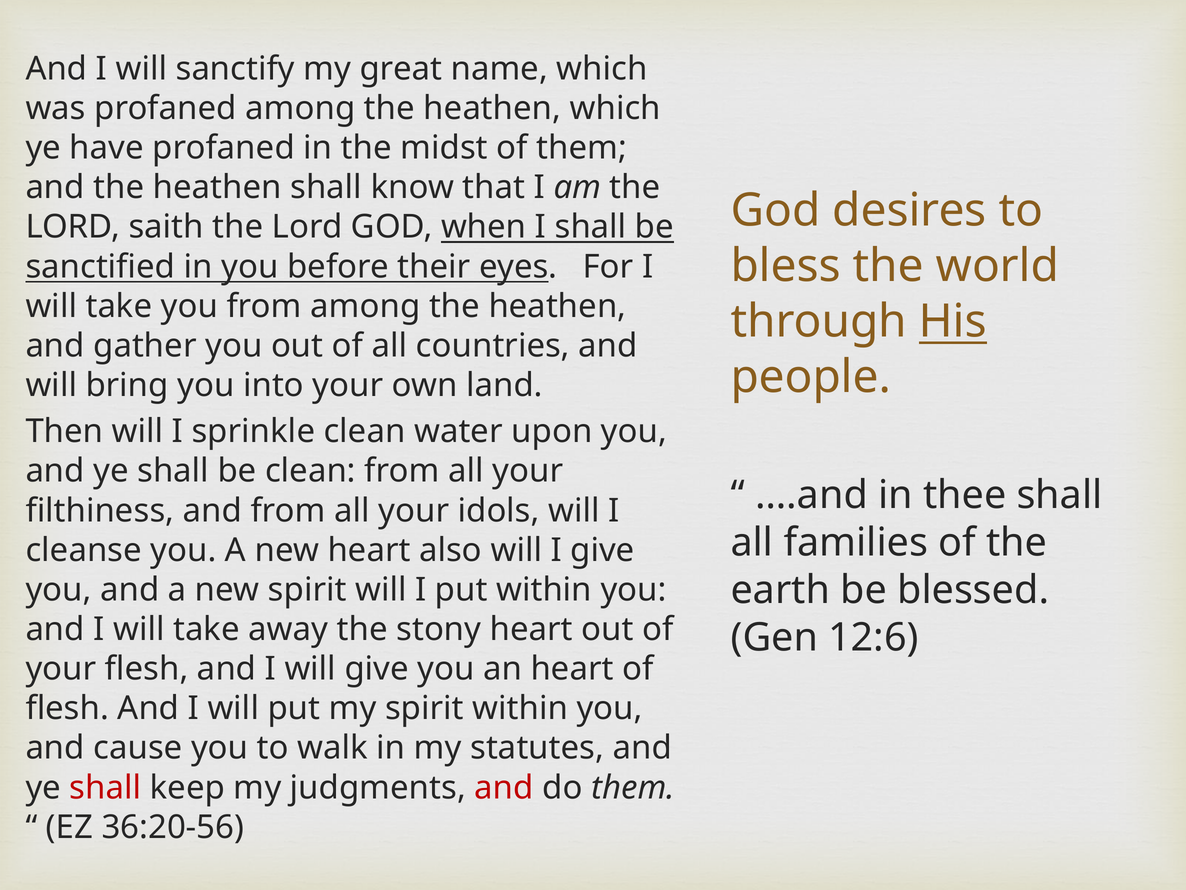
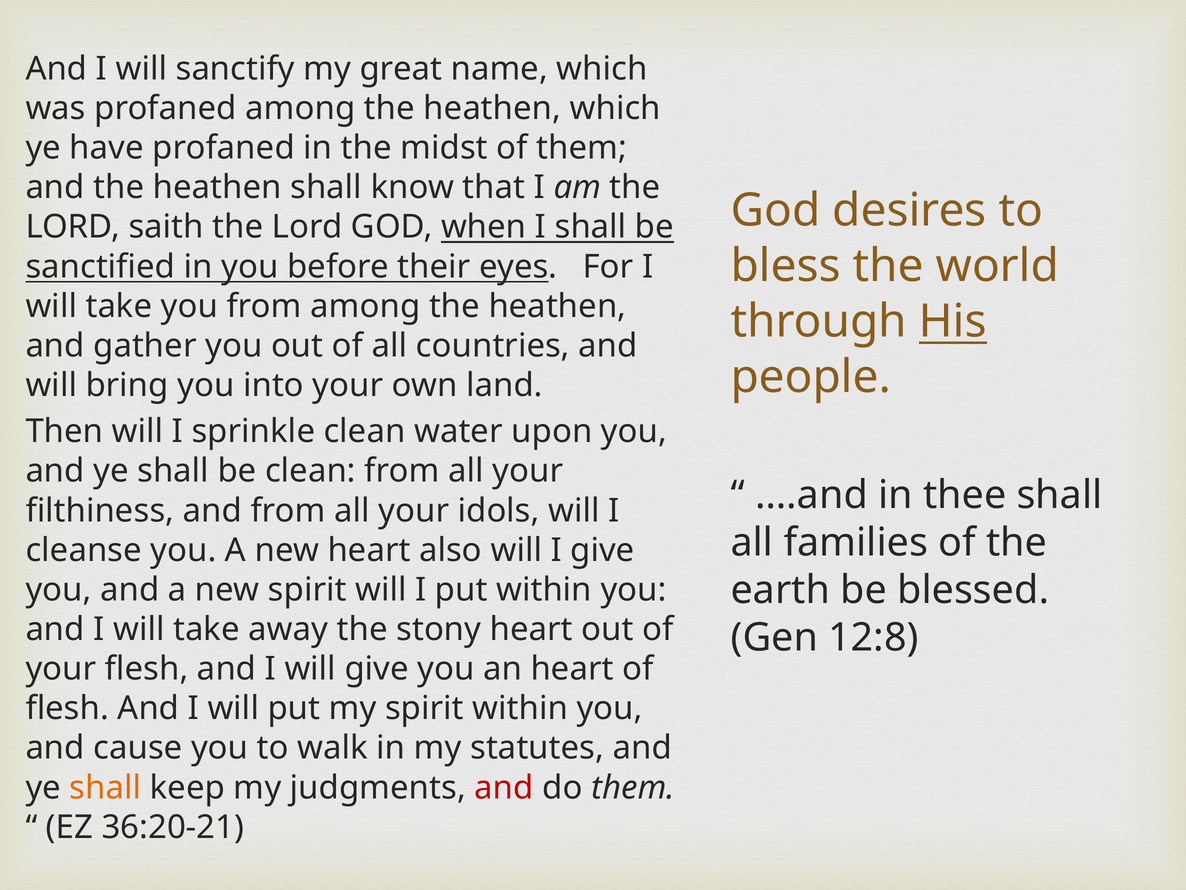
12:6: 12:6 -> 12:8 (873, 637)
shall colour: red -> orange (105, 787)
36:20-56: 36:20-56 -> 36:20-21 (173, 827)
